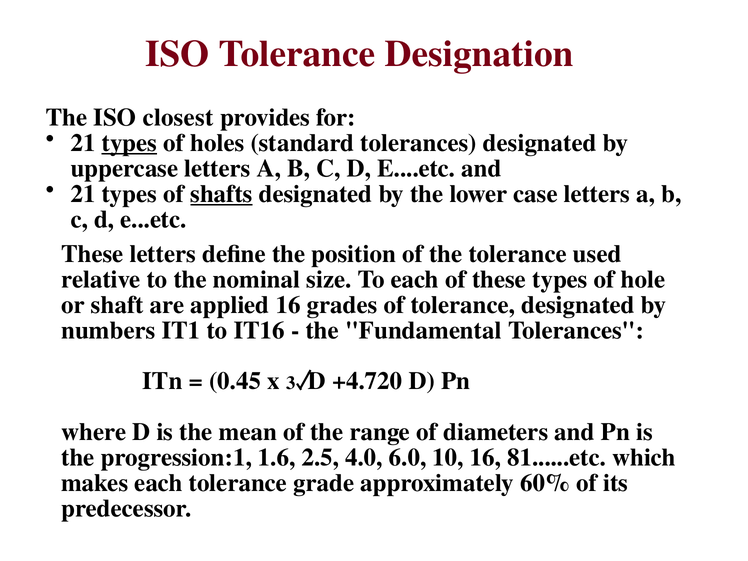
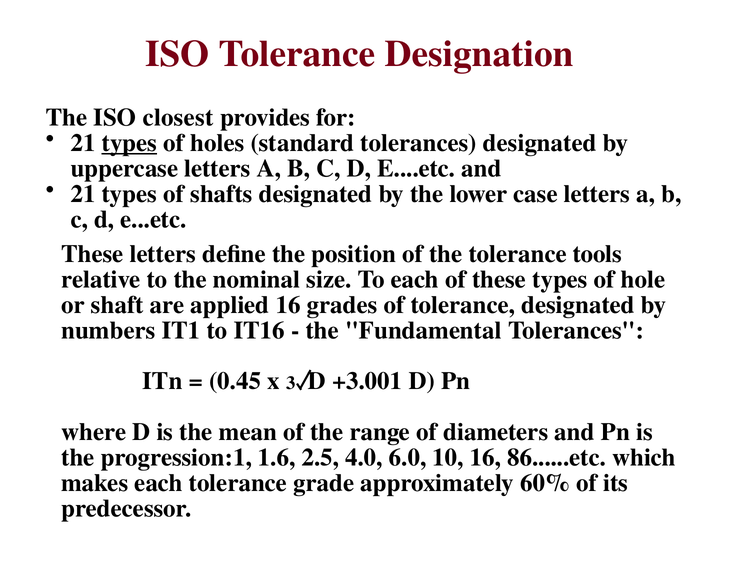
shafts underline: present -> none (221, 194)
used: used -> tools (597, 254)
+4.720: +4.720 -> +3.001 (367, 381)
81......etc: 81......etc -> 86......etc (557, 458)
